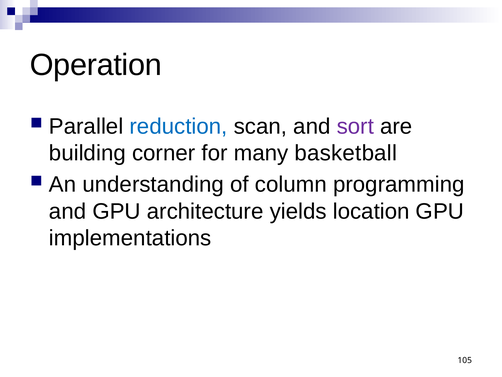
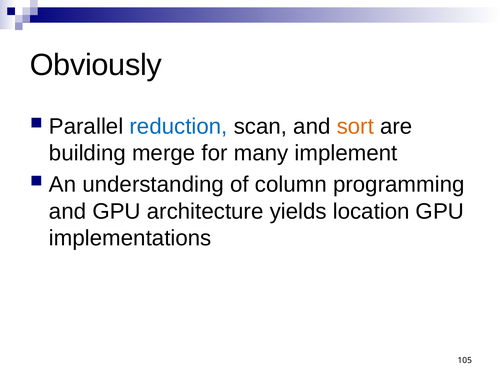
Operation: Operation -> Obviously (96, 65)
sort colour: purple -> orange (355, 126)
corner: corner -> merge (164, 153)
basketball: basketball -> implement (346, 153)
